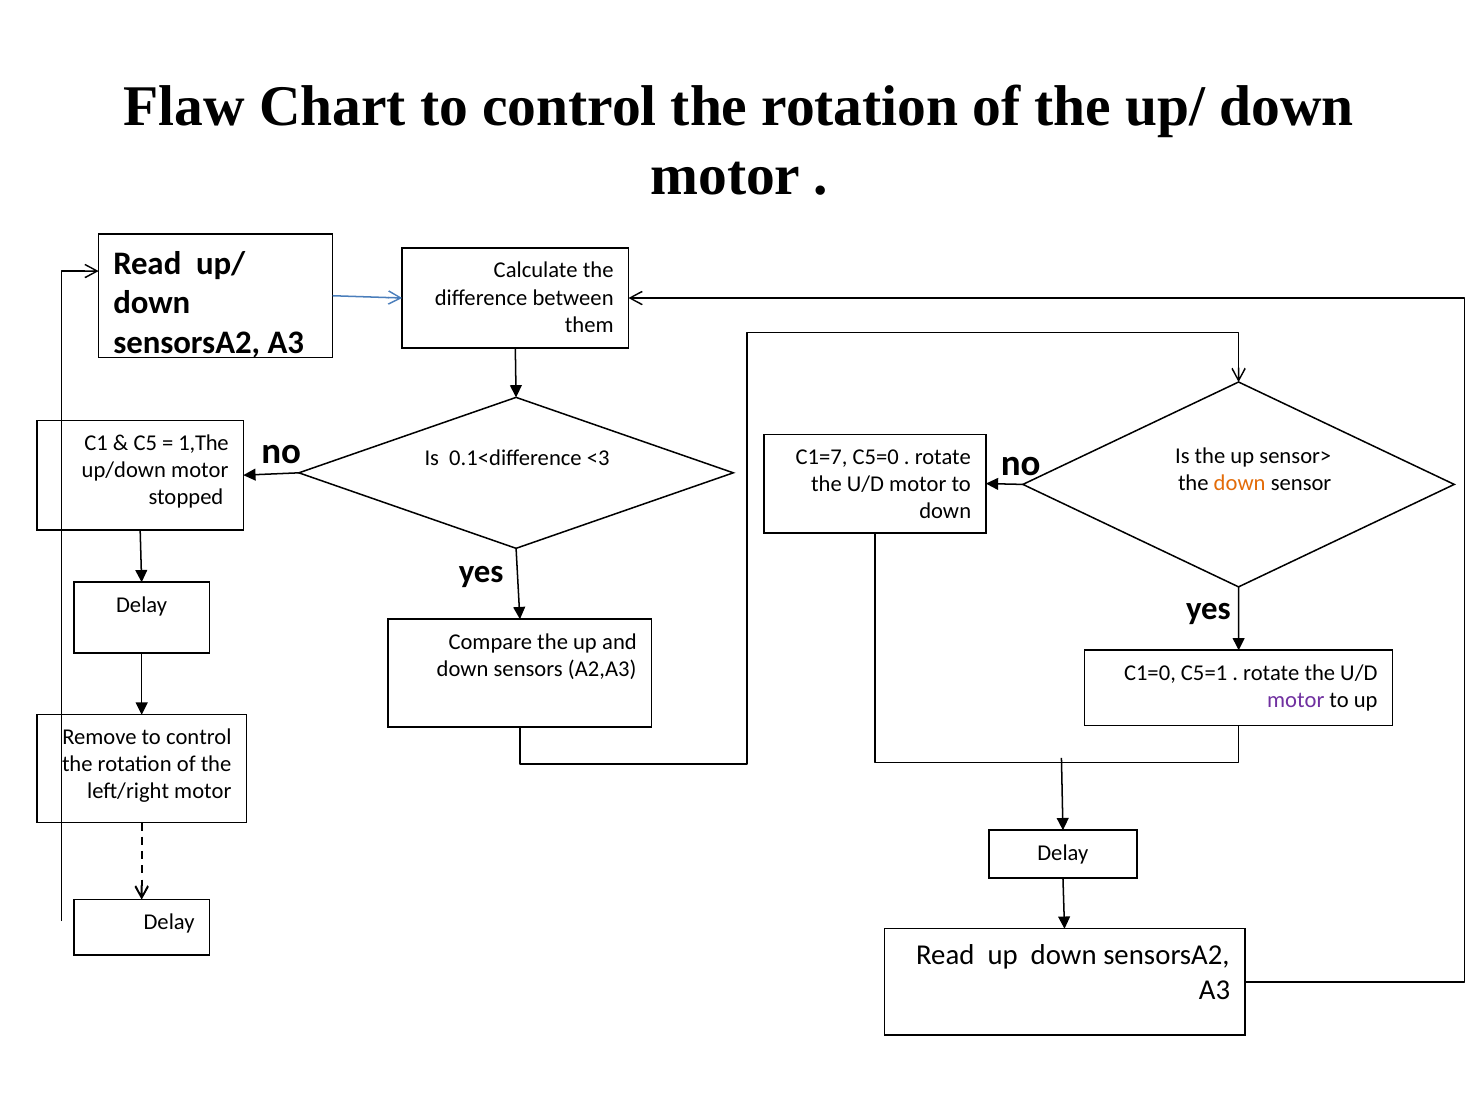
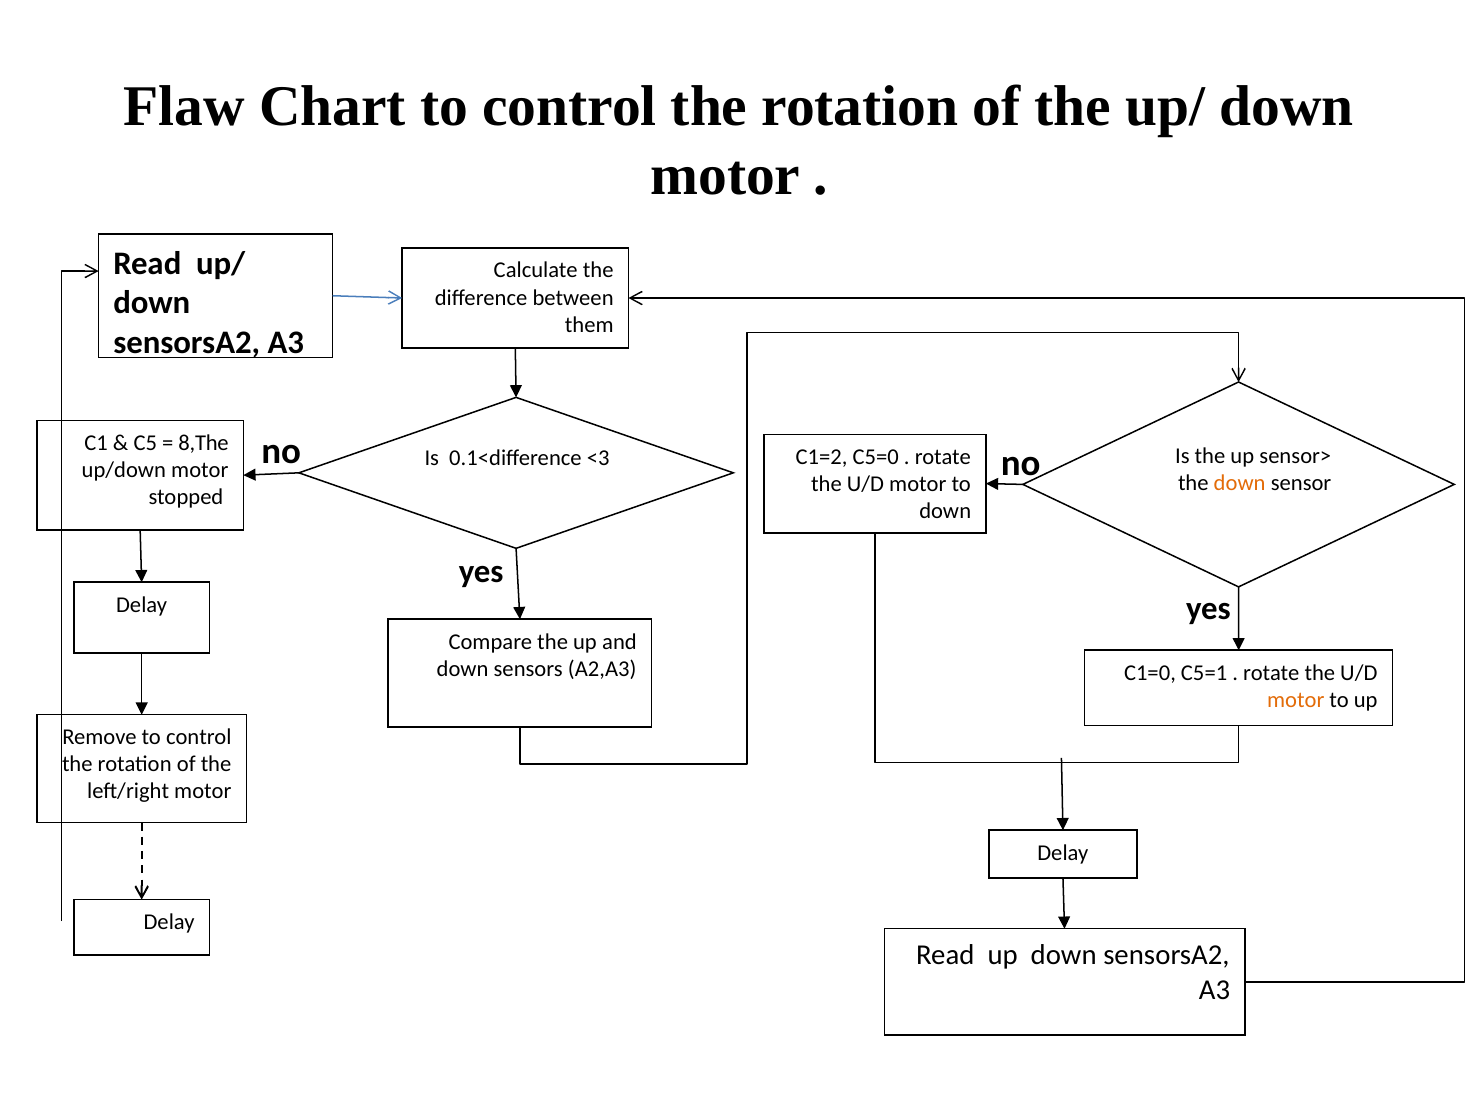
1,The: 1,The -> 8,The (204, 443)
C1=7: C1=7 -> C1=2 (822, 457)
motor colour: purple -> orange (1296, 700)
